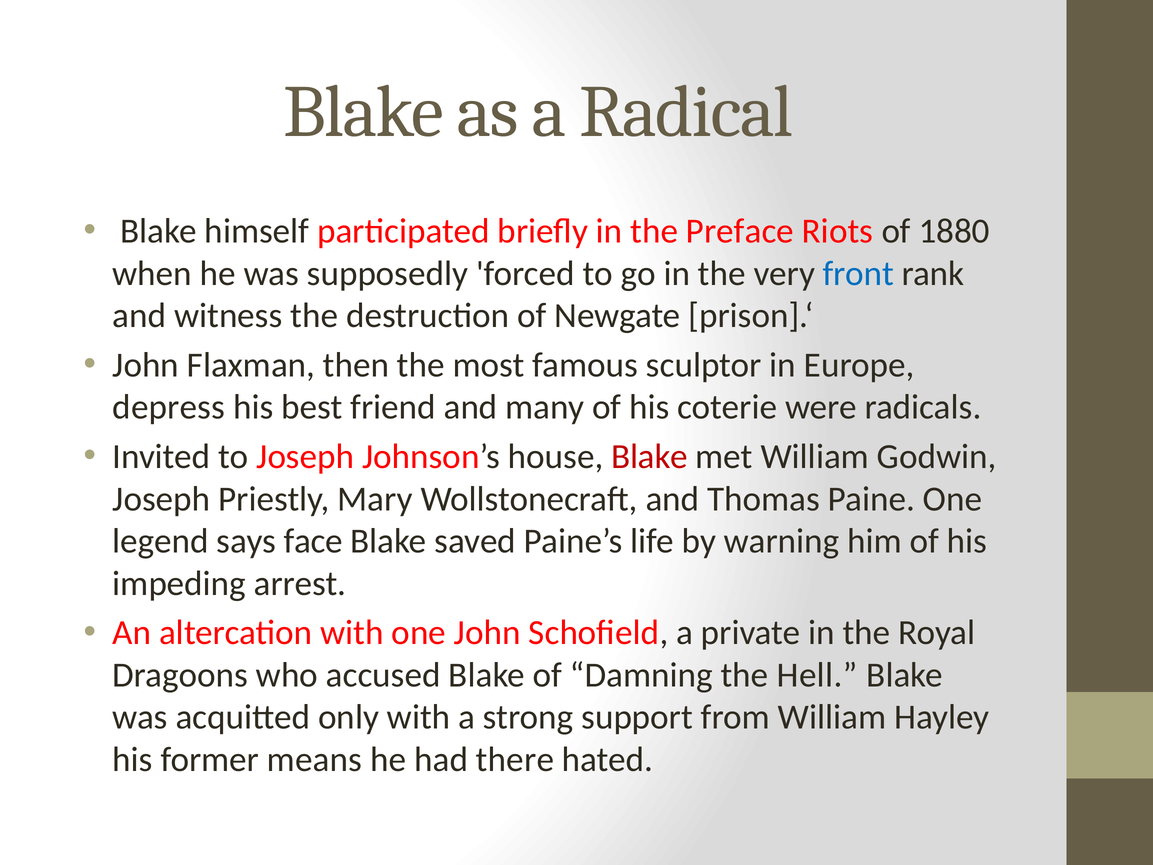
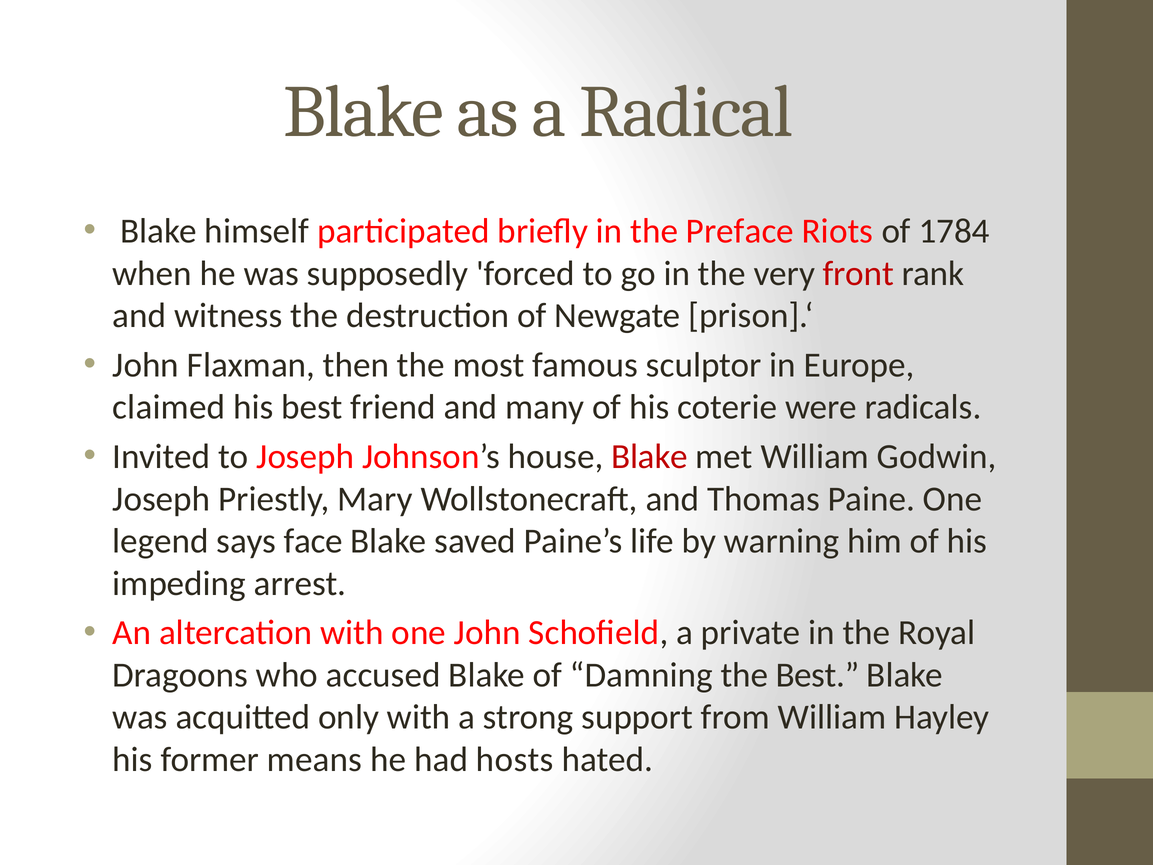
1880: 1880 -> 1784 (954, 231)
front colour: blue -> red (858, 273)
depress: depress -> claimed (169, 407)
the Hell: Hell -> Best (818, 675)
there: there -> hosts (515, 759)
